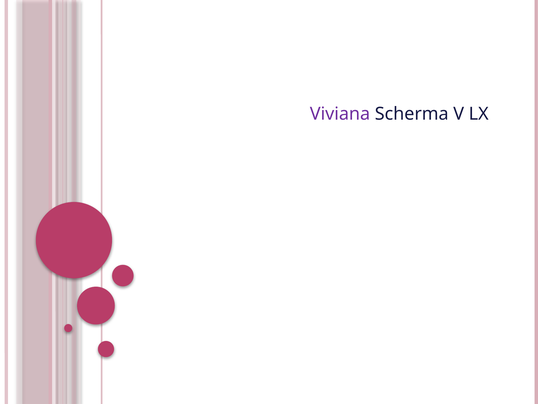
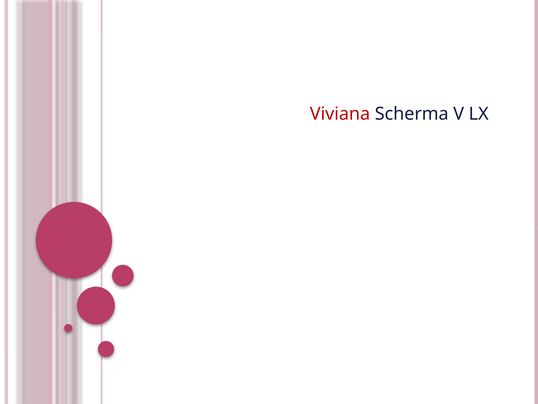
Viviana colour: purple -> red (340, 114)
